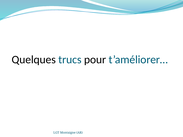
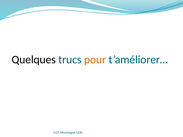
pour colour: black -> orange (95, 60)
